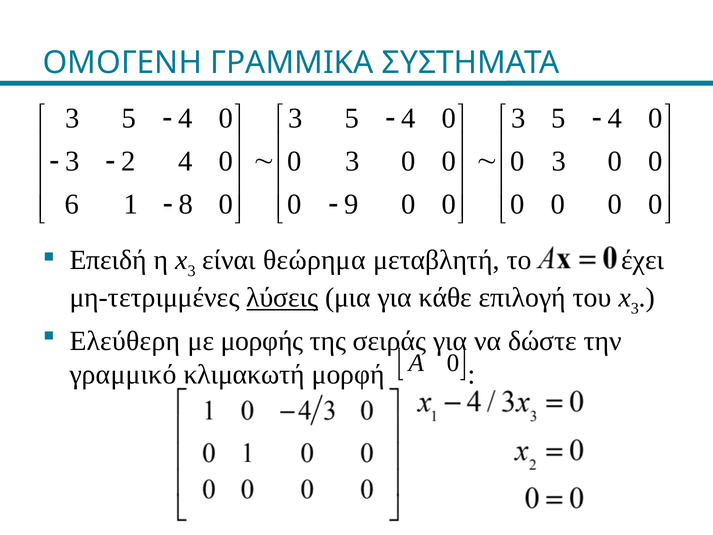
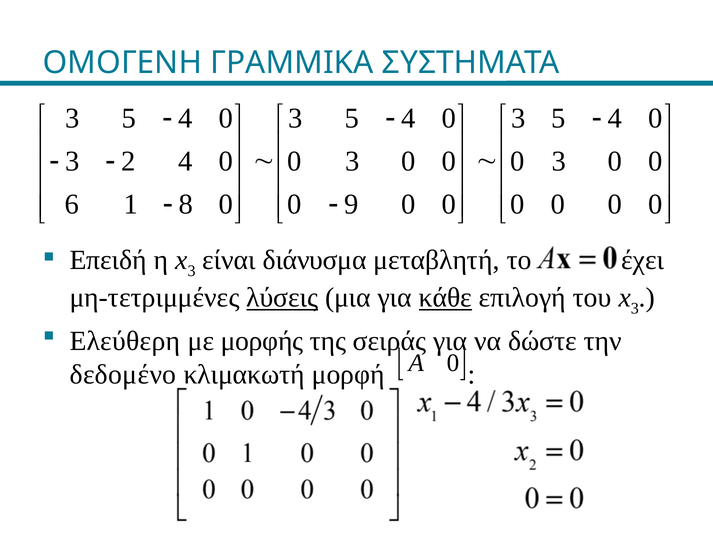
θεώρημα: θεώρημα -> διάνυσμα (315, 260)
κάθε underline: none -> present (445, 298)
γραμμικό: γραμμικό -> δεδομένο (123, 374)
